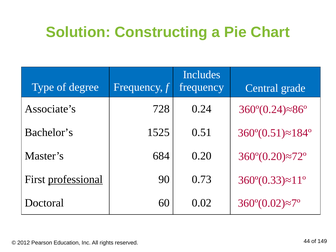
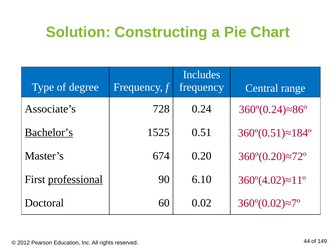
grade: grade -> range (293, 88)
Bachelor’s underline: none -> present (49, 132)
684: 684 -> 674 (161, 156)
0.73: 0.73 -> 6.10 (202, 179)
360º(0.33)≈11º: 360º(0.33)≈11º -> 360º(4.02)≈11º (272, 180)
